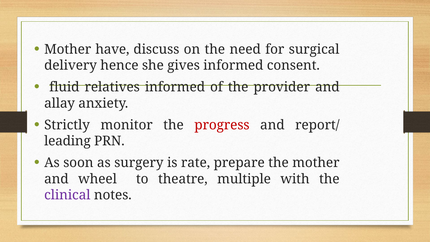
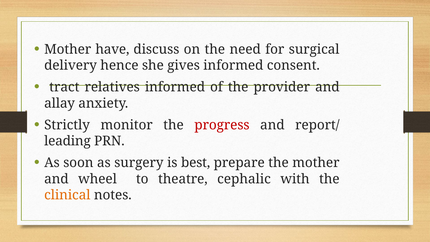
fluid: fluid -> tract (64, 87)
rate: rate -> best (196, 163)
multiple: multiple -> cephalic (244, 179)
clinical colour: purple -> orange (67, 195)
